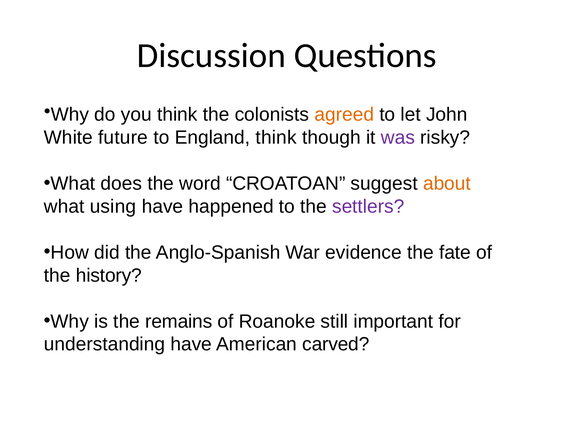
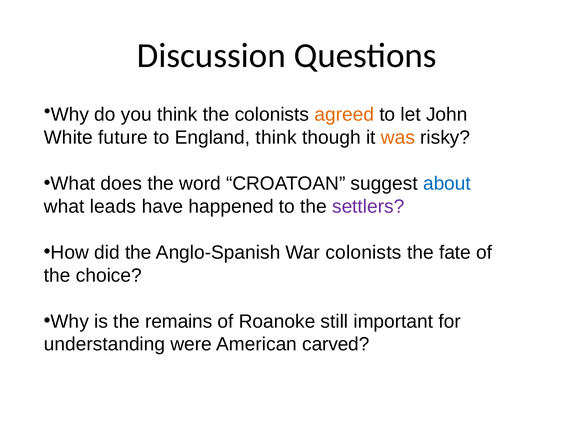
was colour: purple -> orange (398, 137)
about colour: orange -> blue (447, 183)
using: using -> leads (113, 206)
War evidence: evidence -> colonists (363, 252)
history: history -> choice (109, 275)
understanding have: have -> were (191, 344)
